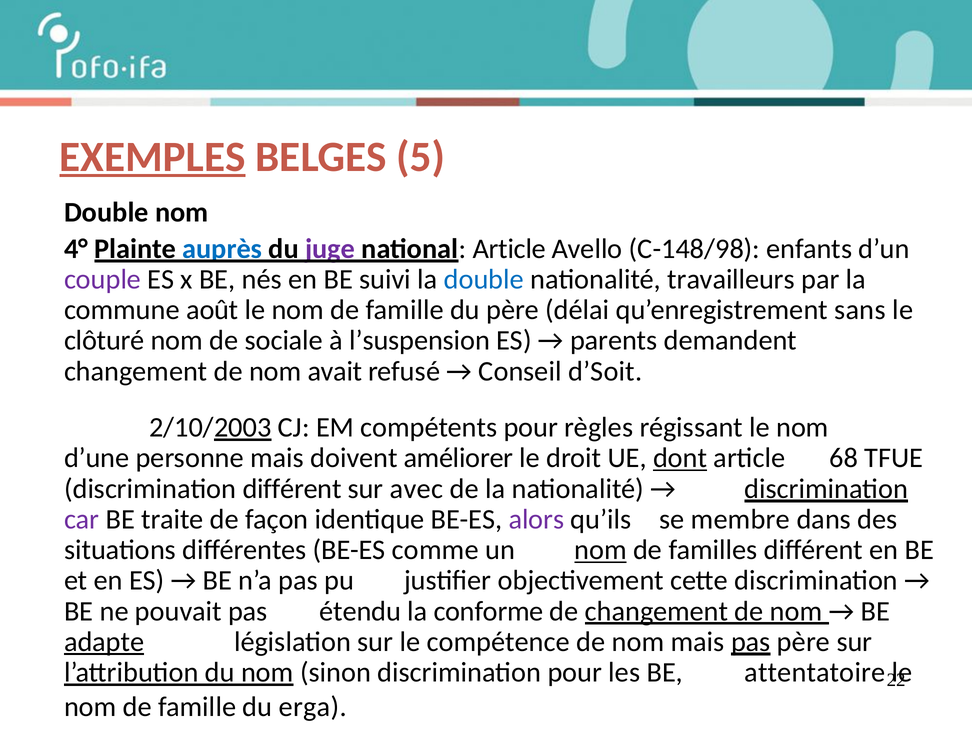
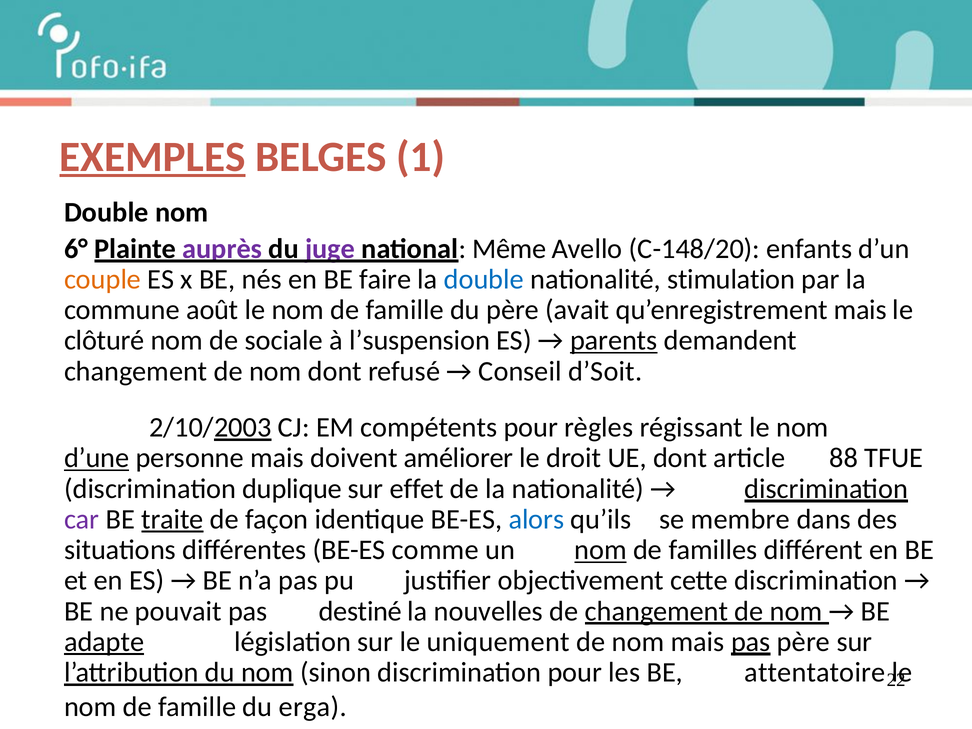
5: 5 -> 1 (421, 157)
4°: 4° -> 6° (76, 249)
auprès colour: blue -> purple (222, 249)
national Article: Article -> Même (509, 249)
C-148/98: C-148/98 -> C-148/20 (694, 249)
couple colour: purple -> orange (103, 279)
suivi: suivi -> faire (385, 279)
travailleurs: travailleurs -> stimulation (731, 279)
délai: délai -> avait (577, 310)
qu’enregistrement sans: sans -> mais (860, 310)
parents underline: none -> present (614, 341)
nom avait: avait -> dont (335, 371)
d’une underline: none -> present (97, 458)
dont underline: present -> none (680, 458)
68: 68 -> 88 (844, 458)
discrimination différent: différent -> duplique (292, 489)
avec: avec -> effet (417, 489)
traite underline: none -> present (172, 519)
alors colour: purple -> blue (536, 519)
étendu: étendu -> destiné (360, 611)
conforme: conforme -> nouvelles (488, 611)
compétence: compétence -> uniquement (498, 642)
